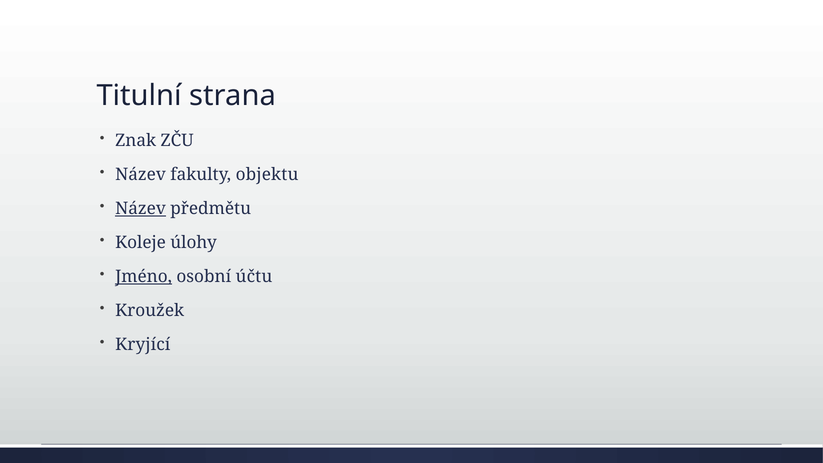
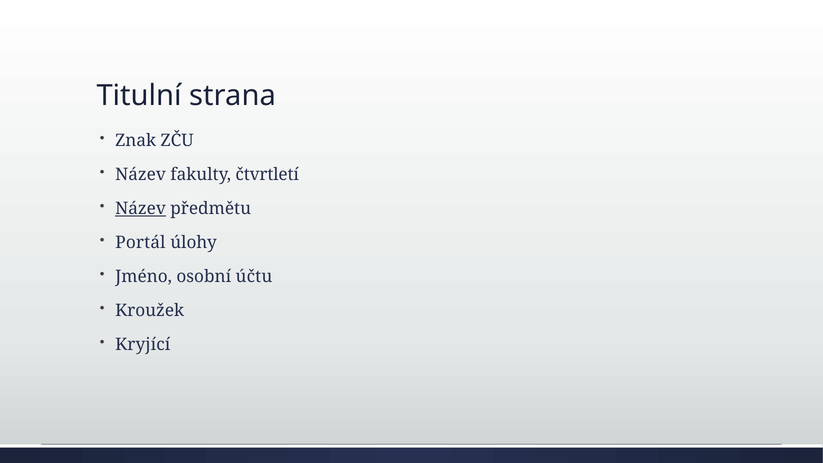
objektu: objektu -> čtvrtletí (267, 175)
Koleje: Koleje -> Portál (140, 242)
Jméno underline: present -> none (144, 276)
